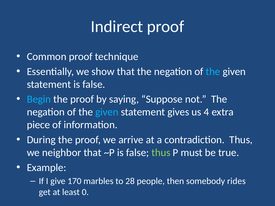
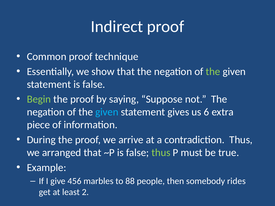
the colour: light blue -> light green (213, 72)
Begin colour: light blue -> light green (39, 99)
4: 4 -> 6 (206, 112)
neighbor: neighbor -> arranged (62, 153)
170: 170 -> 456 (74, 181)
28: 28 -> 88 (130, 181)
0: 0 -> 2 (85, 192)
